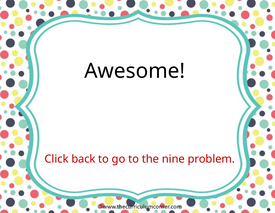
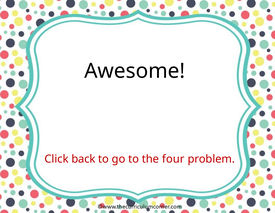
nine: nine -> four (173, 159)
